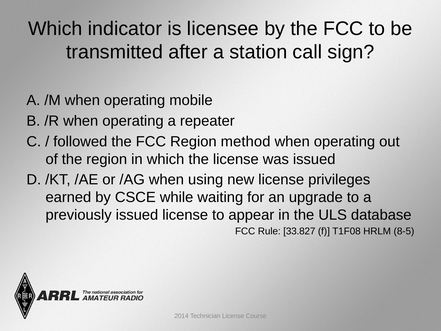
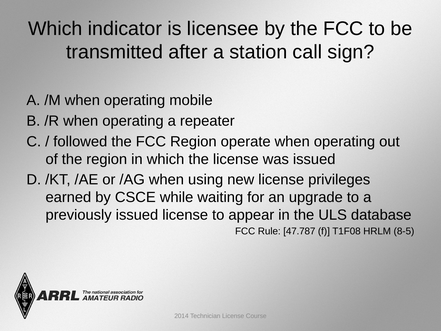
method: method -> operate (246, 141)
33.827: 33.827 -> 47.787 (299, 231)
